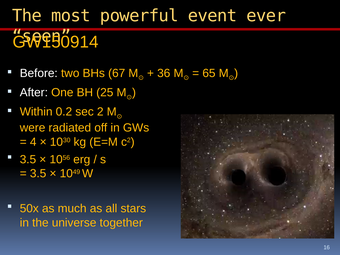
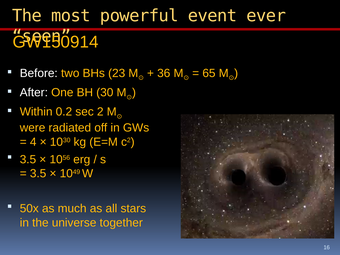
67: 67 -> 23 (117, 73)
25: 25 -> 30 (105, 93)
